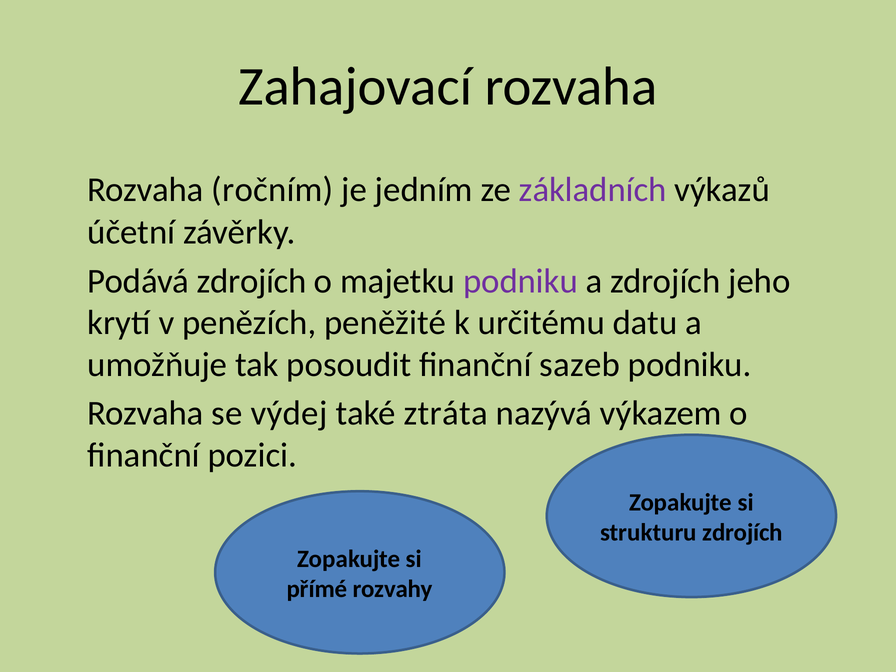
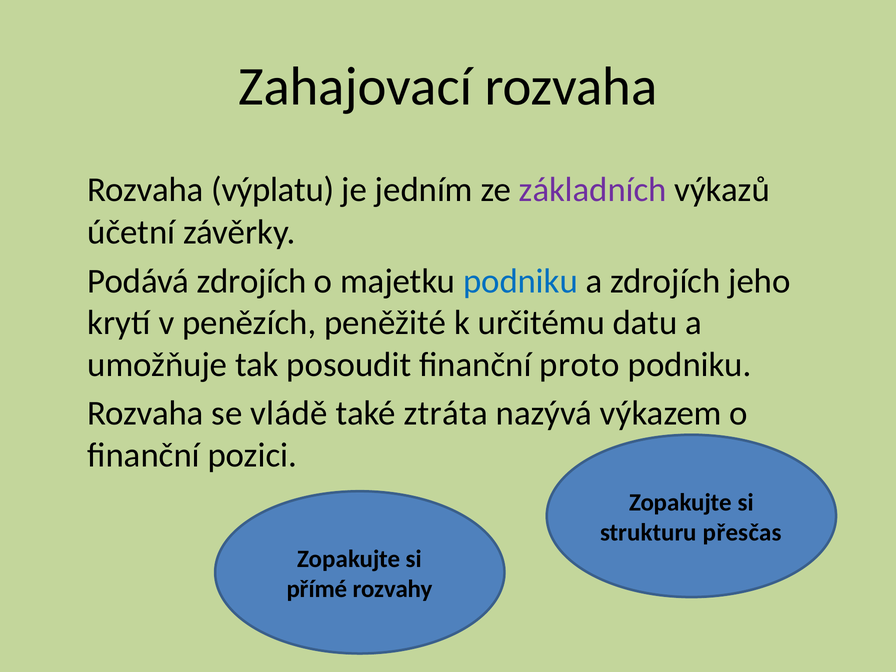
ročním: ročním -> výplatu (273, 190)
podniku colour: purple -> blue (520, 281)
sazeb: sazeb -> proto (580, 365)
výdej: výdej -> vládě (289, 413)
strukturu zdrojích: zdrojích -> přesčas (742, 533)
